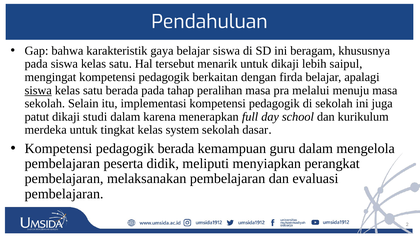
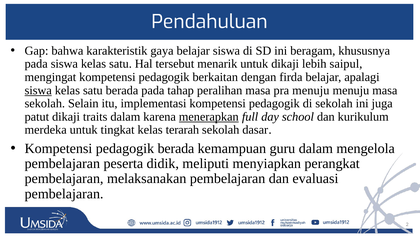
pra melalui: melalui -> menuju (311, 90)
studi: studi -> traits (95, 117)
menerapkan underline: none -> present (209, 117)
system: system -> terarah (182, 130)
